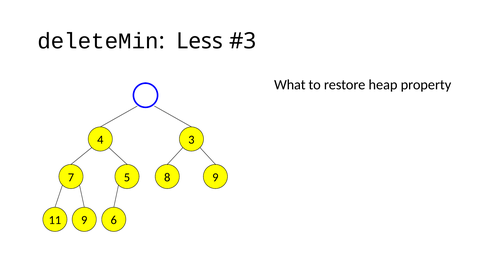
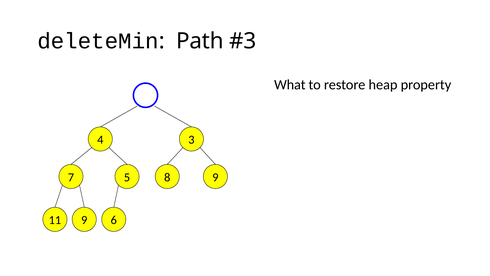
Less: Less -> Path (200, 41)
